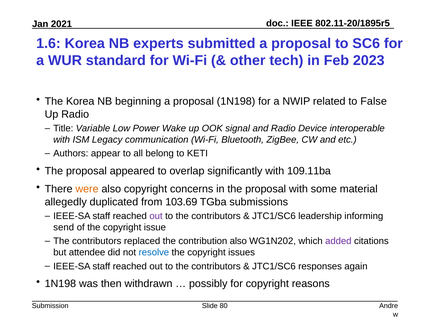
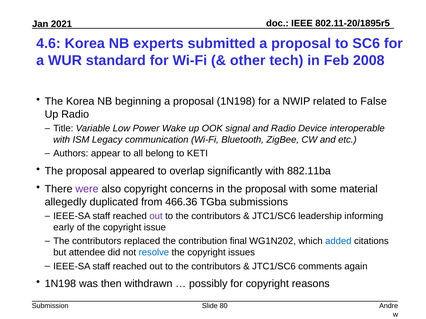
1.6: 1.6 -> 4.6 (48, 44)
2023: 2023 -> 2008 (369, 61)
109.11ba: 109.11ba -> 882.11ba (309, 171)
were colour: orange -> purple (87, 189)
103.69: 103.69 -> 466.36 (181, 202)
send: send -> early (64, 228)
contribution also: also -> final (238, 242)
added colour: purple -> blue (338, 242)
responses: responses -> comments (320, 267)
